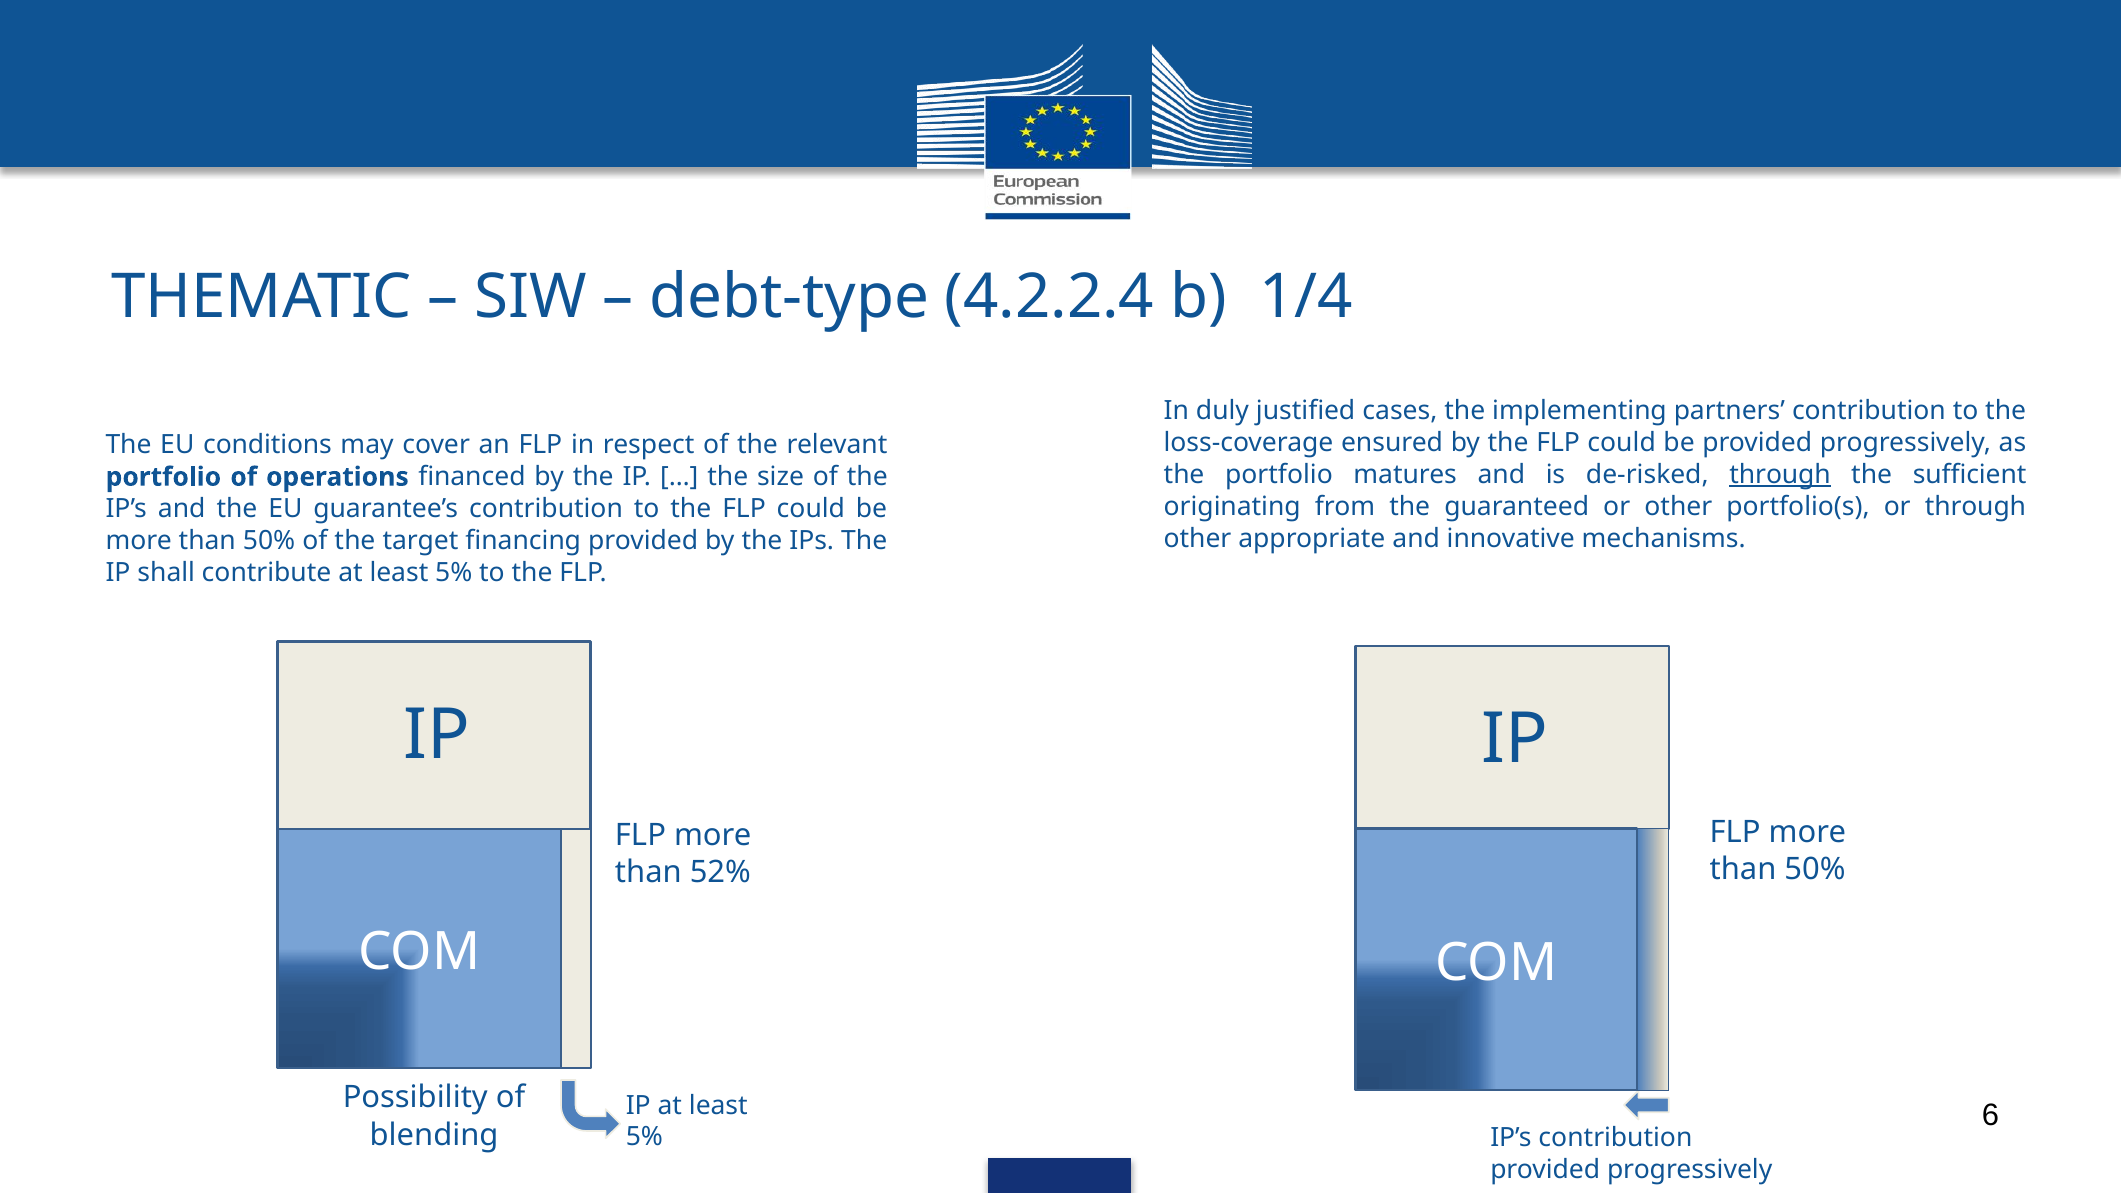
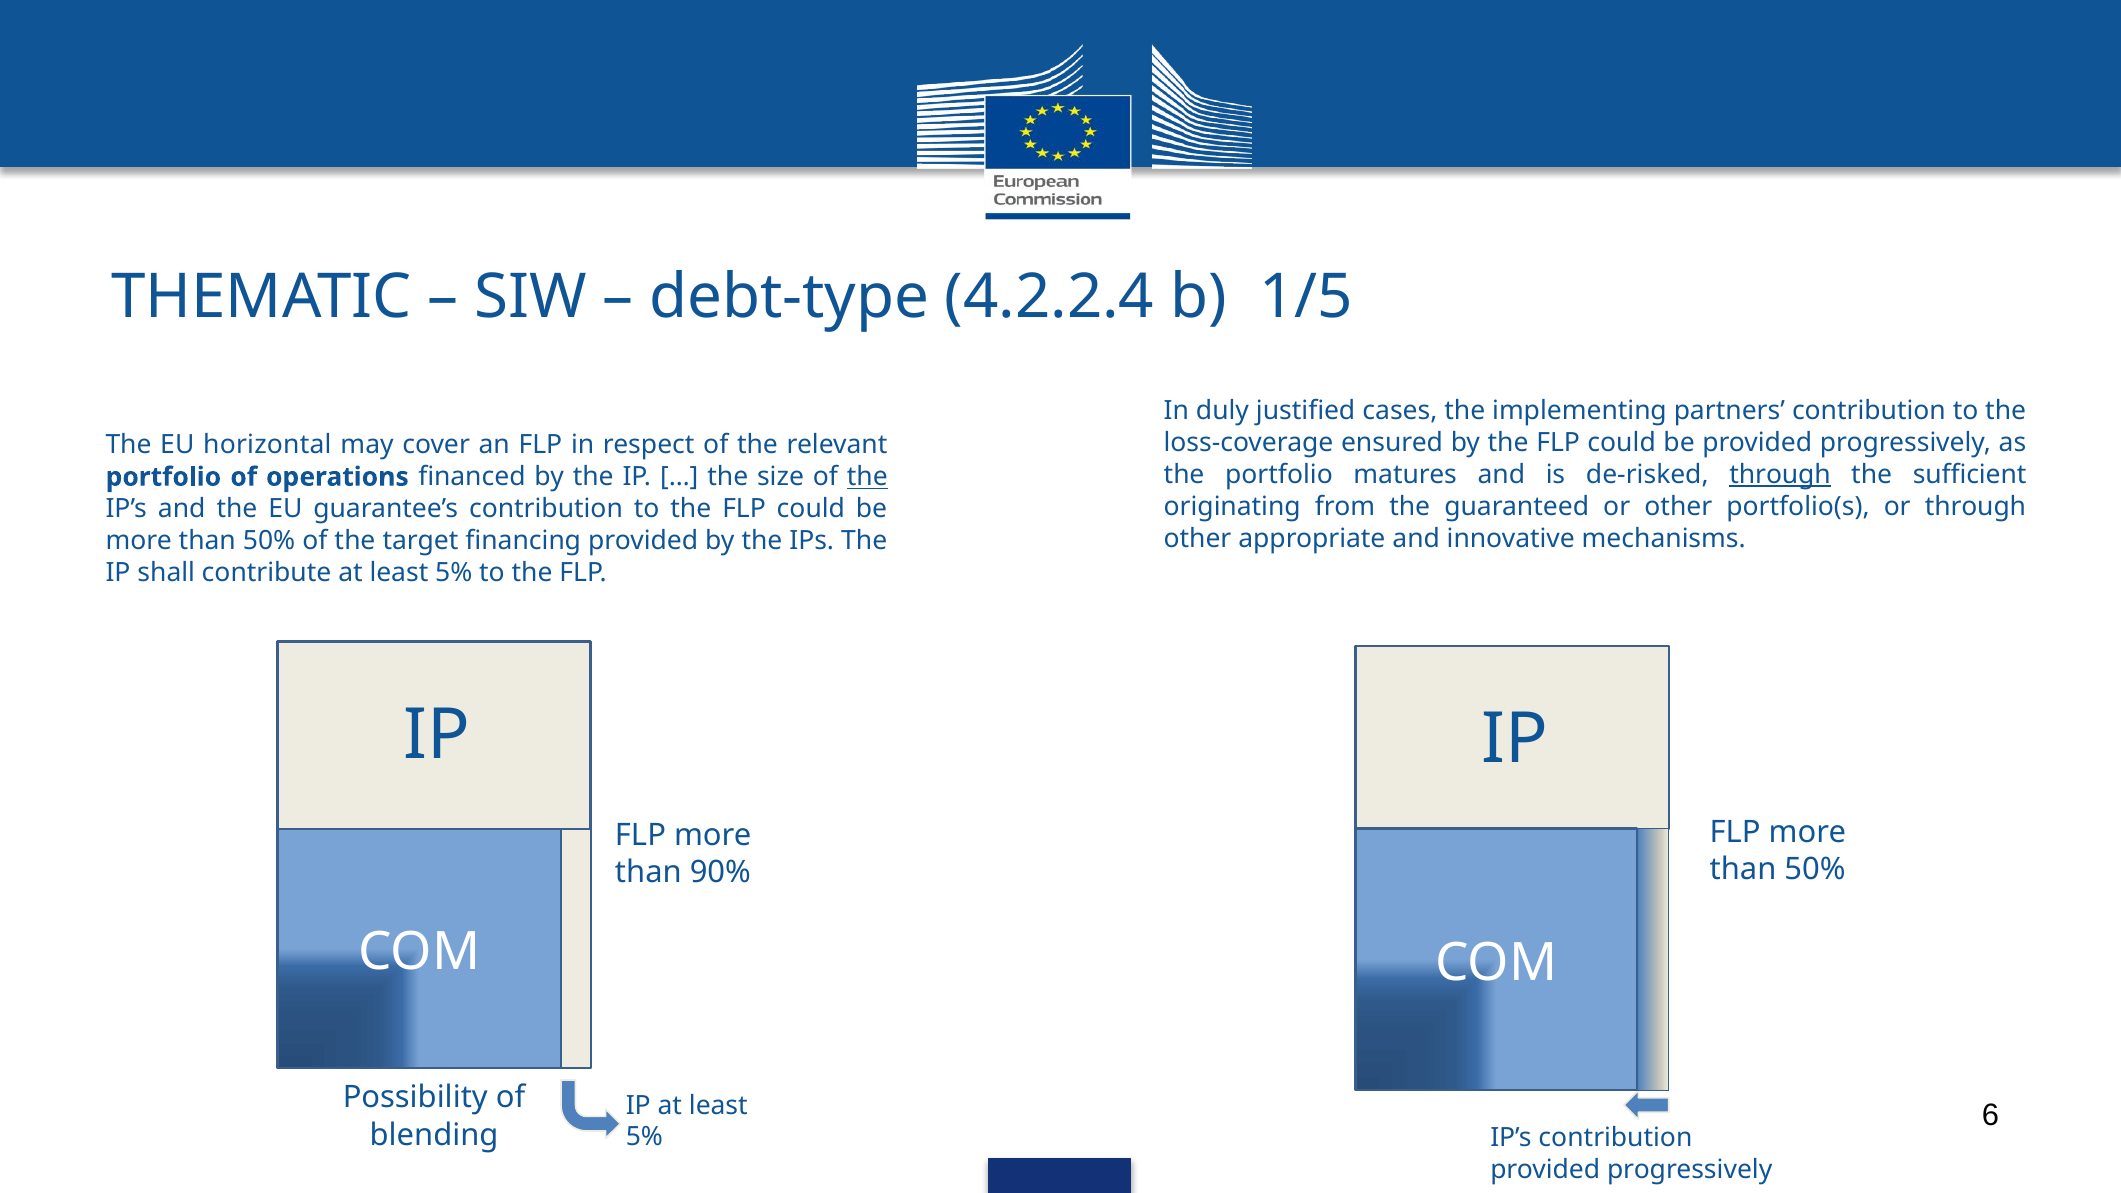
1/4: 1/4 -> 1/5 (1306, 297)
conditions: conditions -> horizontal (267, 445)
the underline: none -> present (867, 477)
52%: 52% -> 90% (720, 872)
